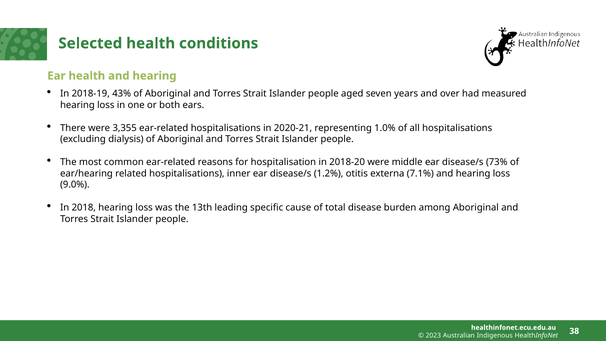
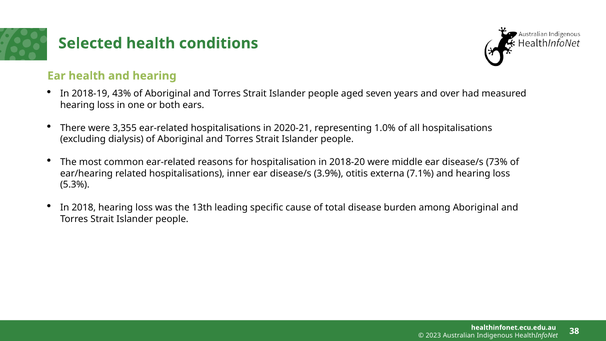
1.2%: 1.2% -> 3.9% (329, 173)
9.0%: 9.0% -> 5.3% (75, 185)
